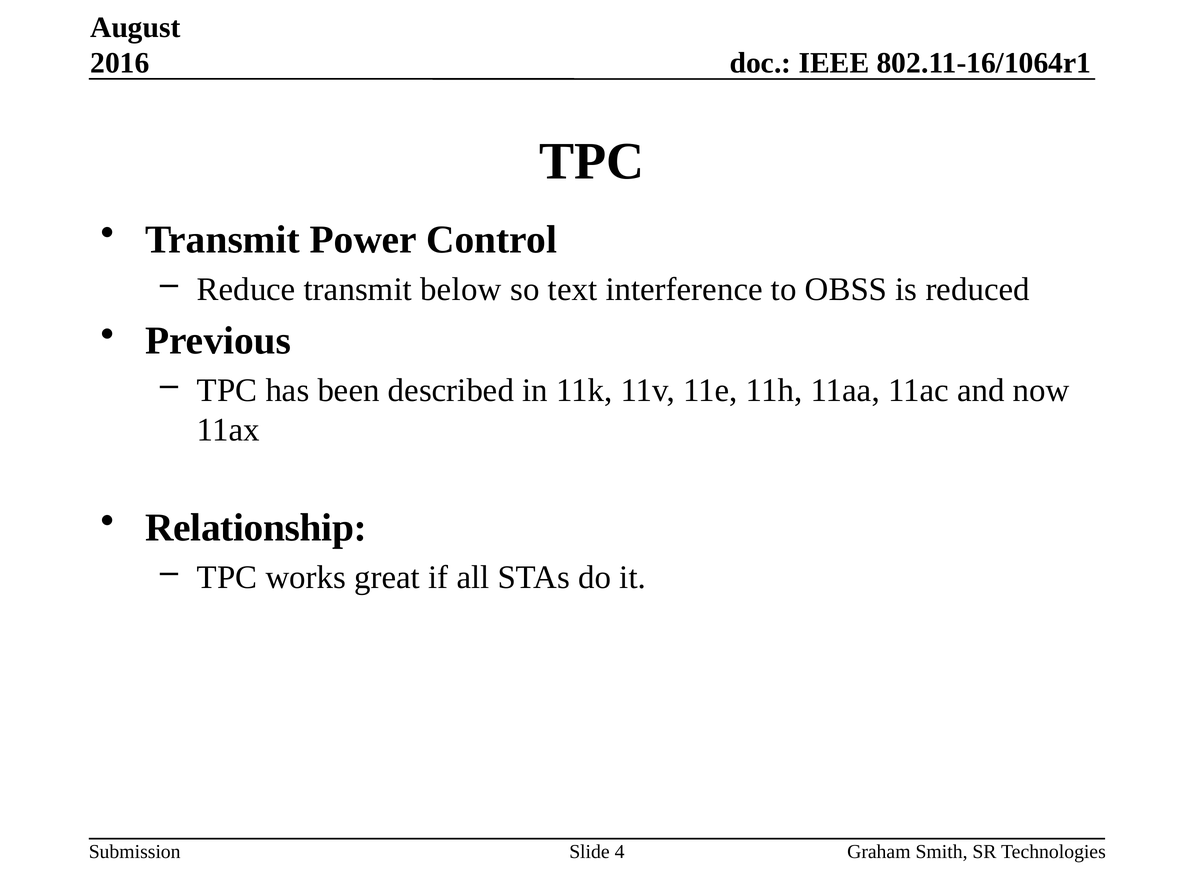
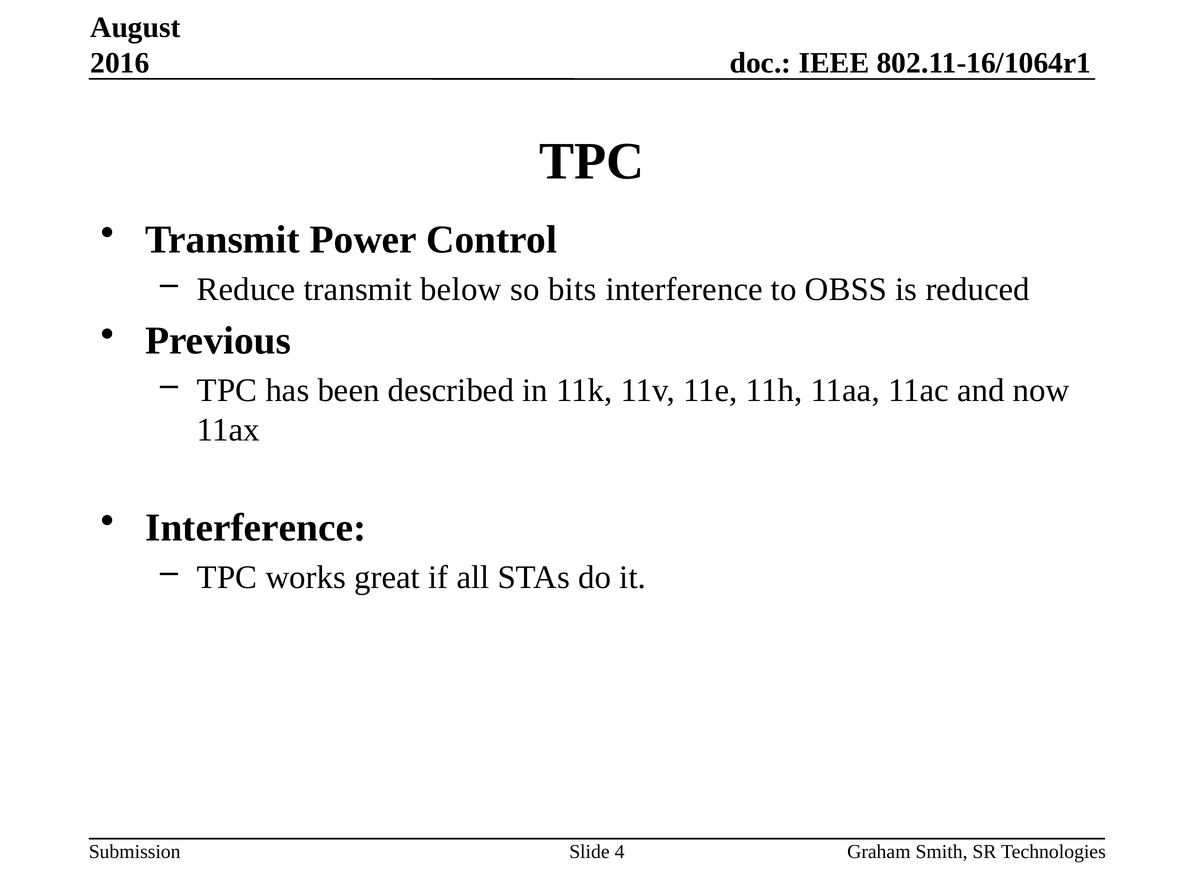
text: text -> bits (572, 289)
Relationship: Relationship -> Interference (256, 528)
